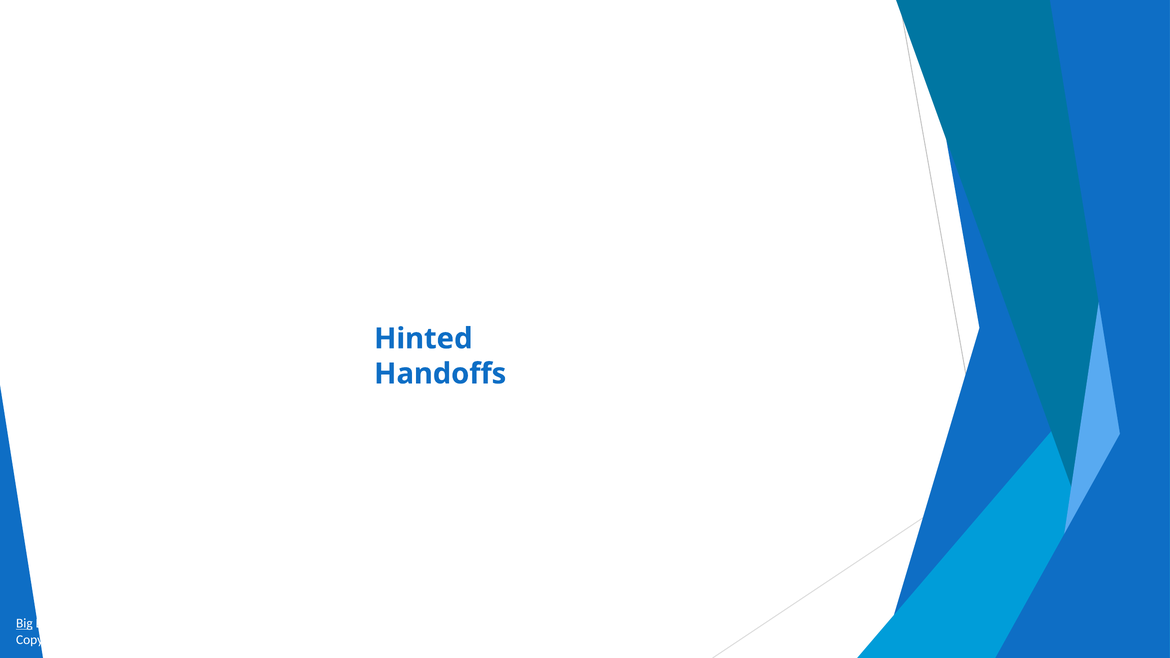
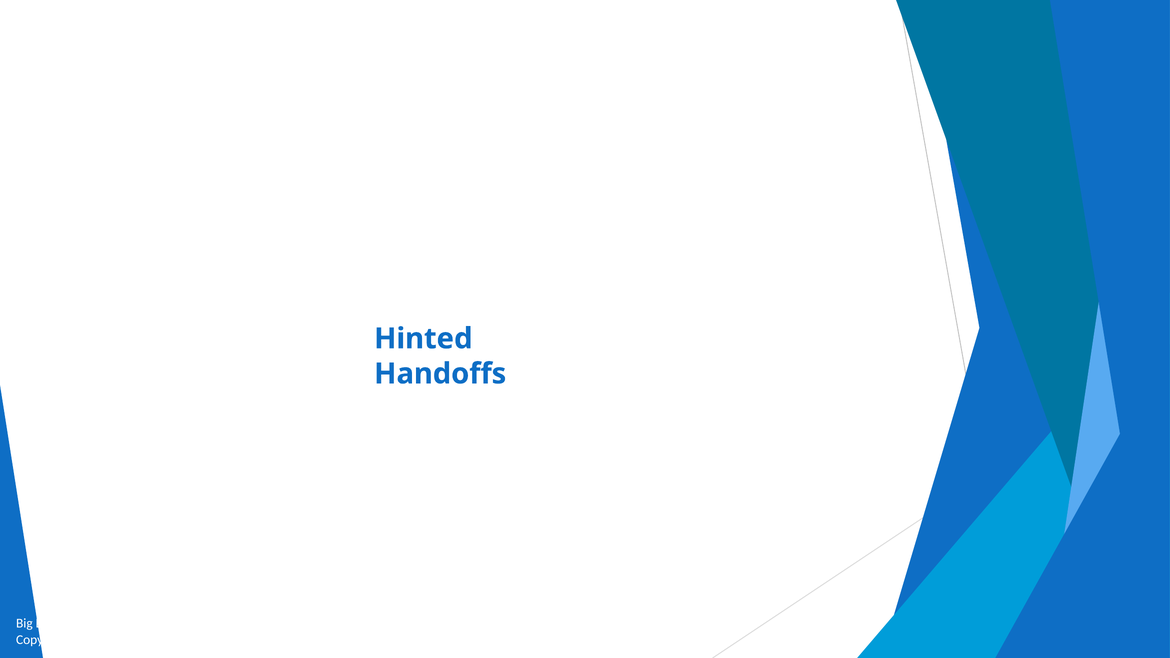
Big underline: present -> none (24, 624)
